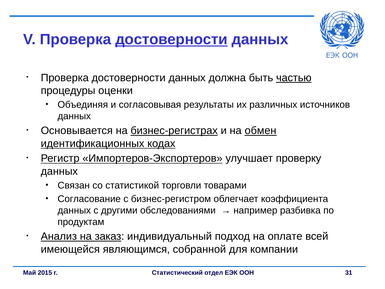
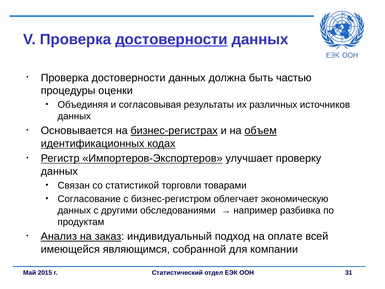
частью underline: present -> none (294, 78)
обмен: обмен -> объем (261, 131)
коэффициента: коэффициента -> экономическую (295, 199)
